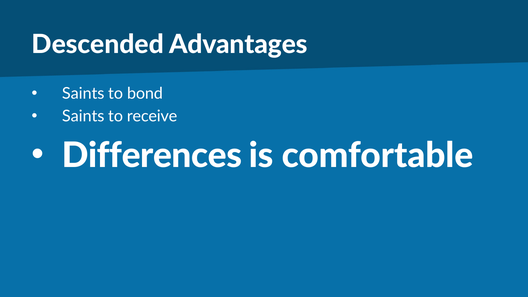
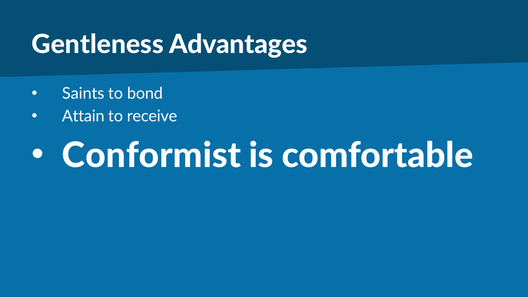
Descended: Descended -> Gentleness (98, 45)
Saints: Saints -> Attain (83, 116)
Differences: Differences -> Conformist (152, 155)
